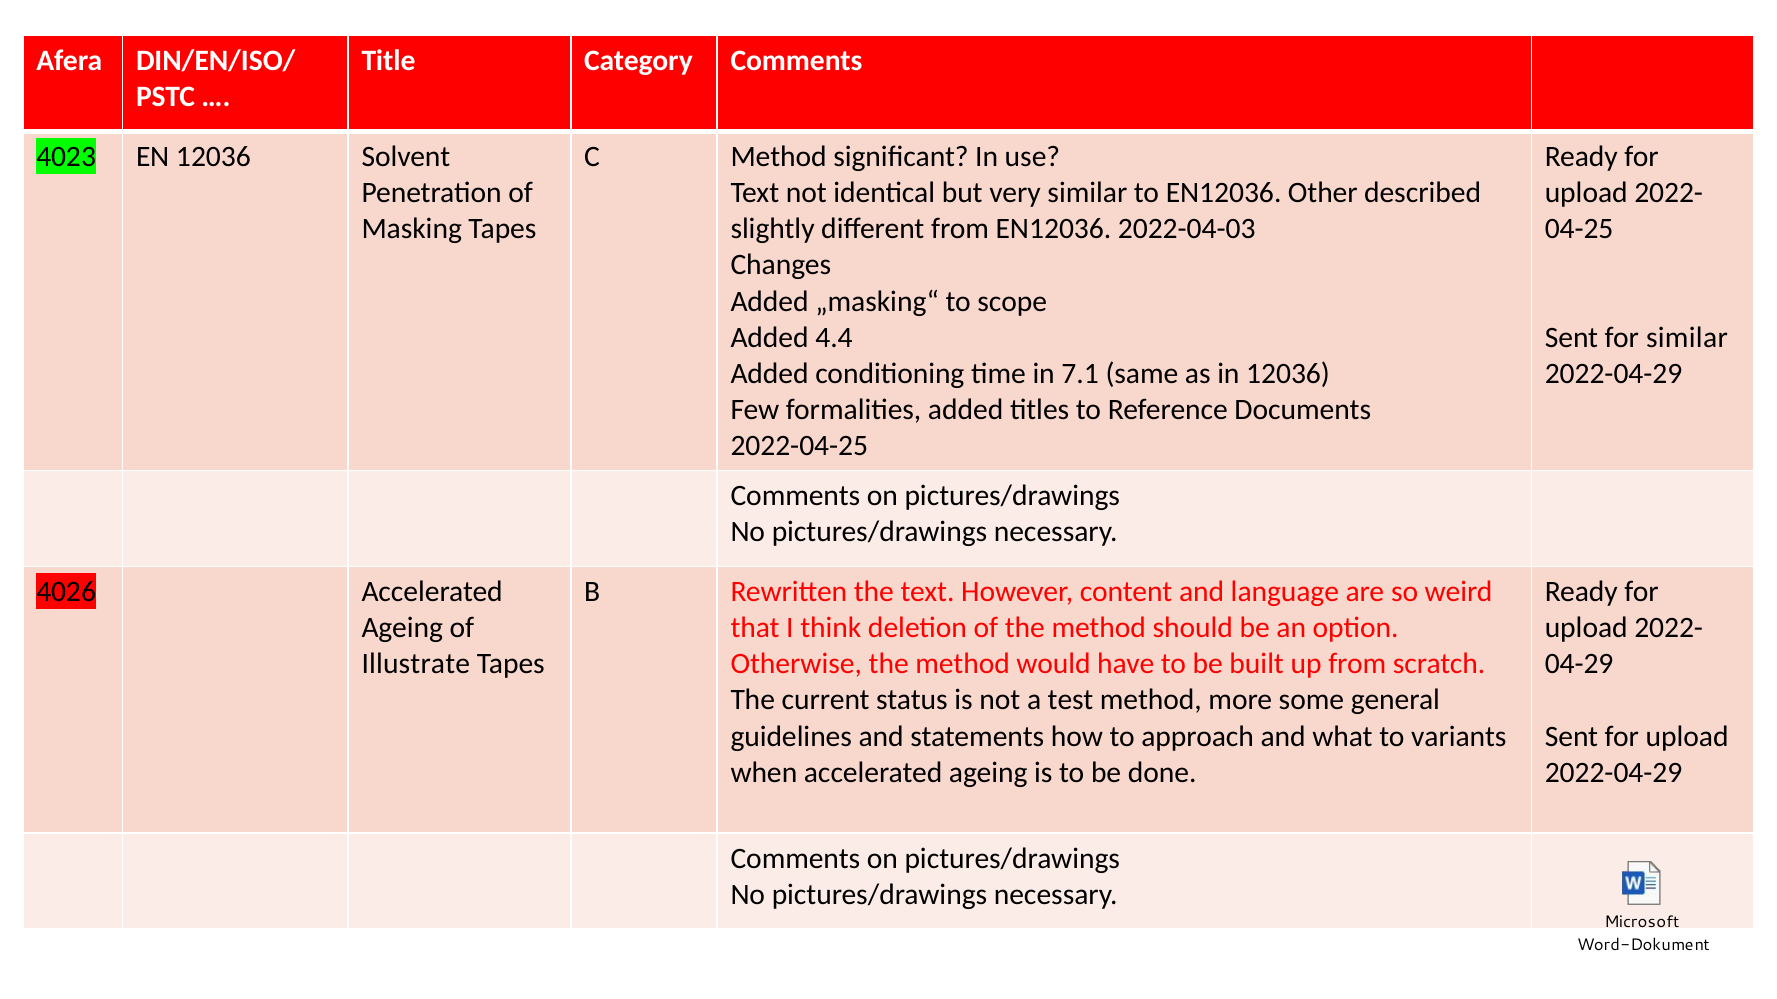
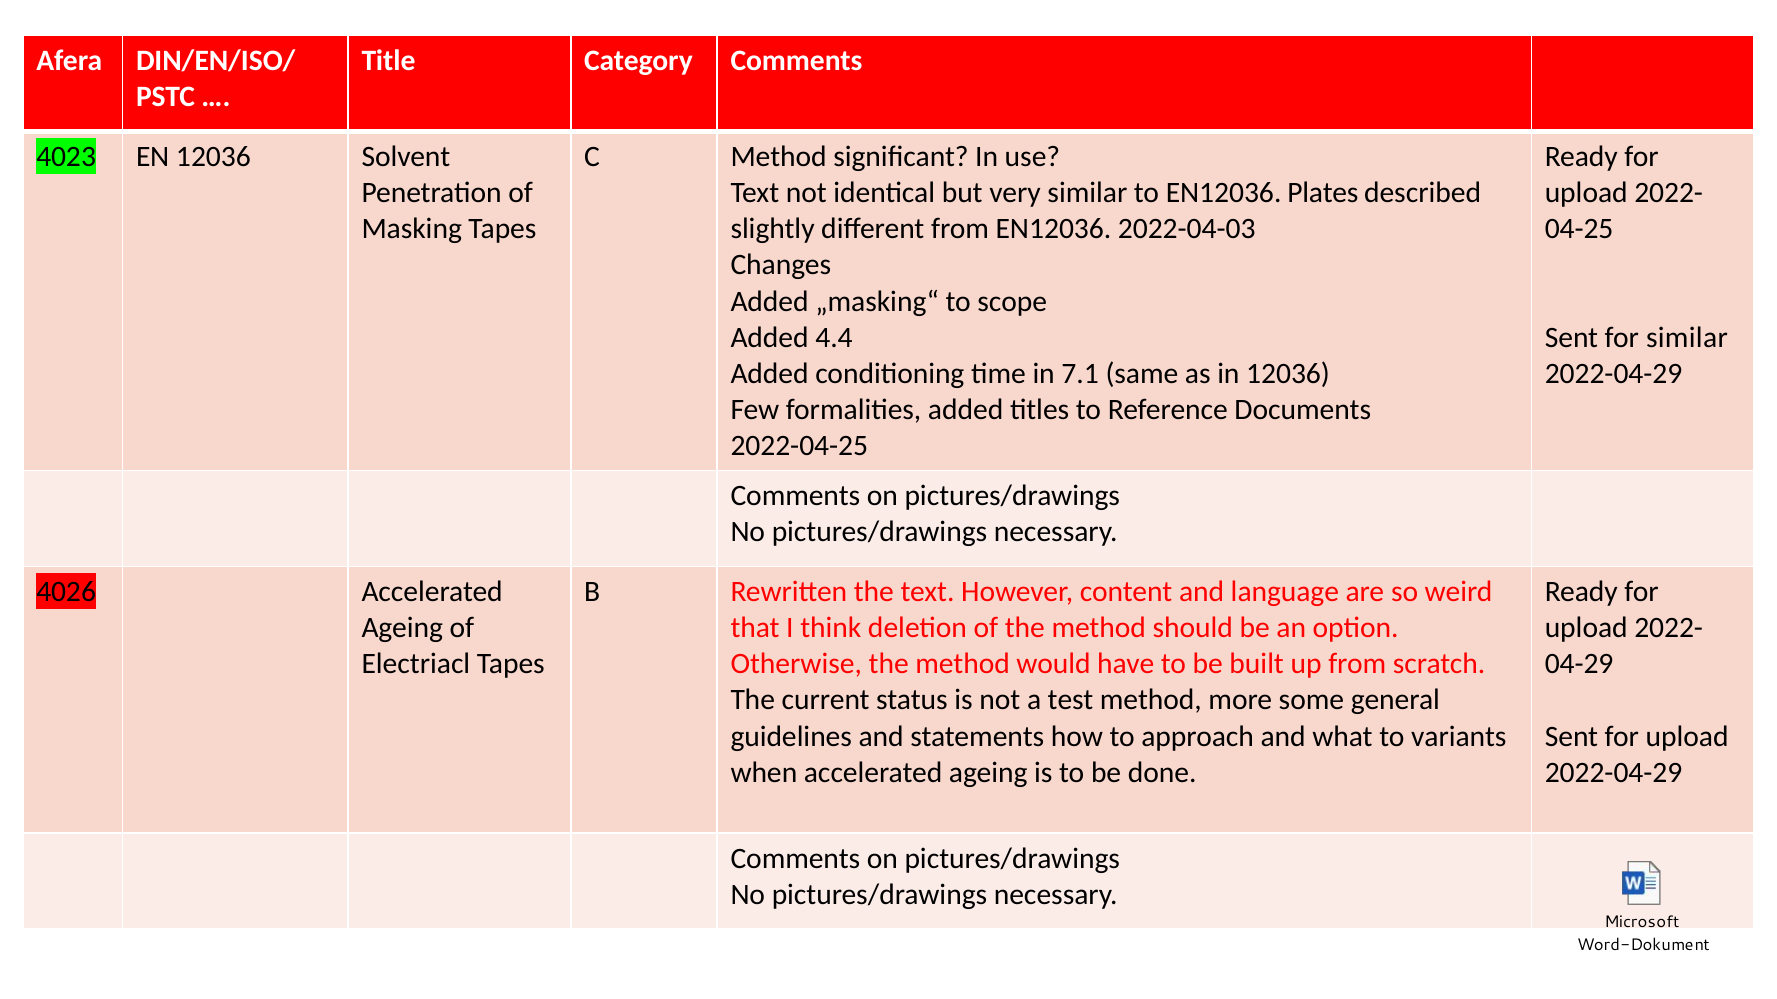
Other: Other -> Plates (1323, 193)
Illustrate: Illustrate -> Electriacl (416, 664)
